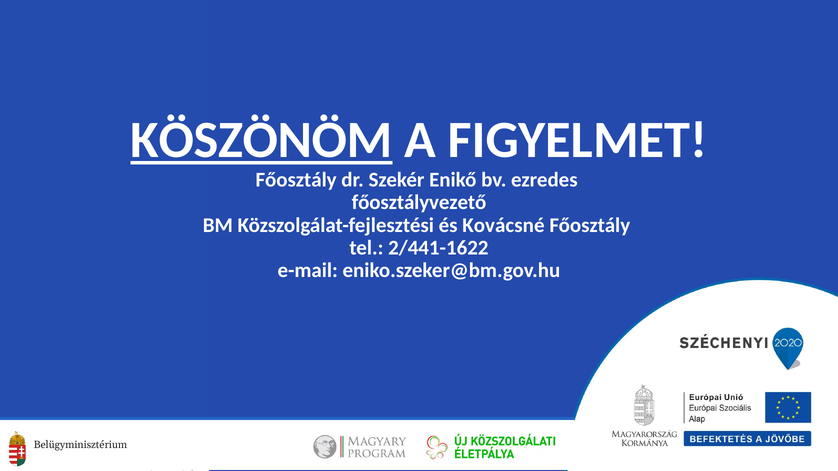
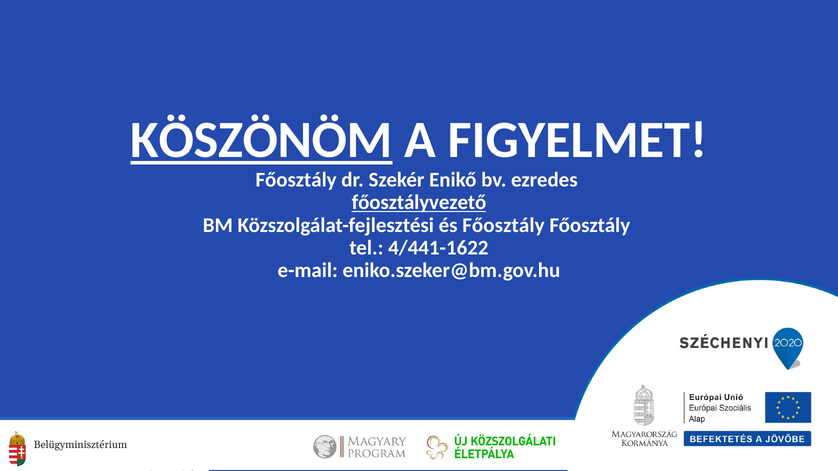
főosztályvezető underline: none -> present (419, 203)
és Kovácsné: Kovácsné -> Főosztály (503, 225)
2/441-1622: 2/441-1622 -> 4/441-1622 (438, 248)
